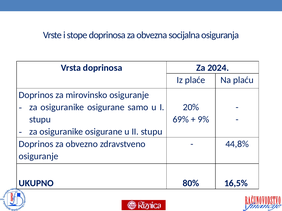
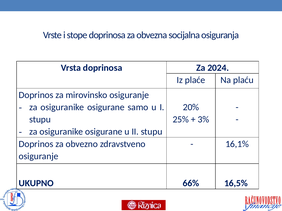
69%: 69% -> 25% (181, 120)
9%: 9% -> 3% (204, 120)
44,8%: 44,8% -> 16,1% (237, 144)
80%: 80% -> 66% (191, 184)
